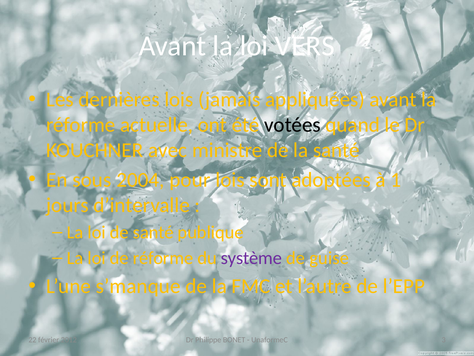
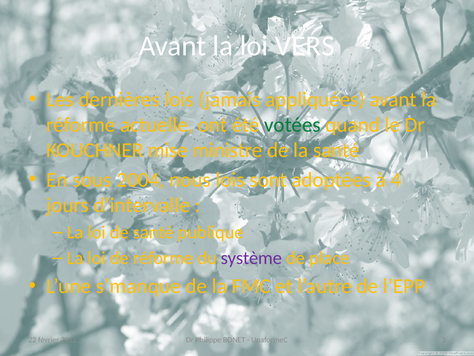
votées colour: black -> green (292, 125)
avec: avec -> mise (168, 150)
pour: pour -> nous (190, 180)
1: 1 -> 4 (396, 180)
guise: guise -> place (329, 258)
